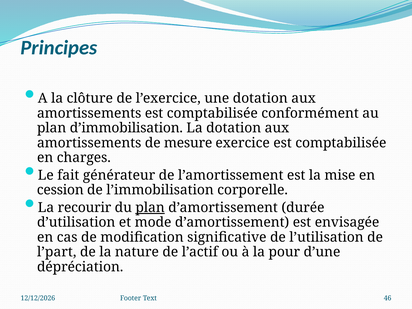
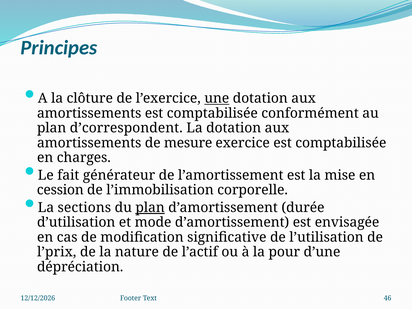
une underline: none -> present (217, 98)
d’immobilisation: d’immobilisation -> d’correspondent (126, 128)
recourir: recourir -> sections (84, 208)
l’part: l’part -> l’prix (57, 252)
